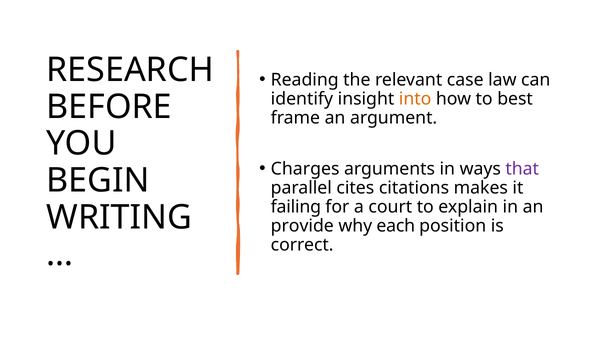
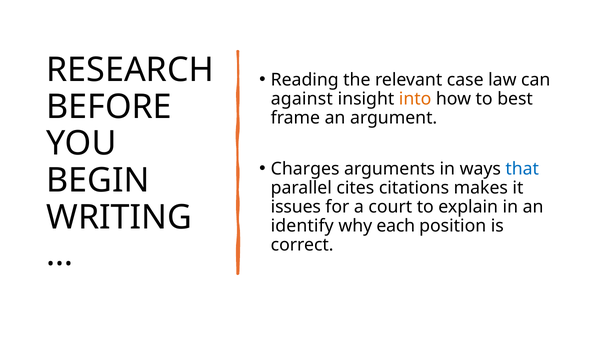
identify: identify -> against (302, 99)
that colour: purple -> blue (522, 169)
failing: failing -> issues (296, 207)
provide: provide -> identify (302, 226)
